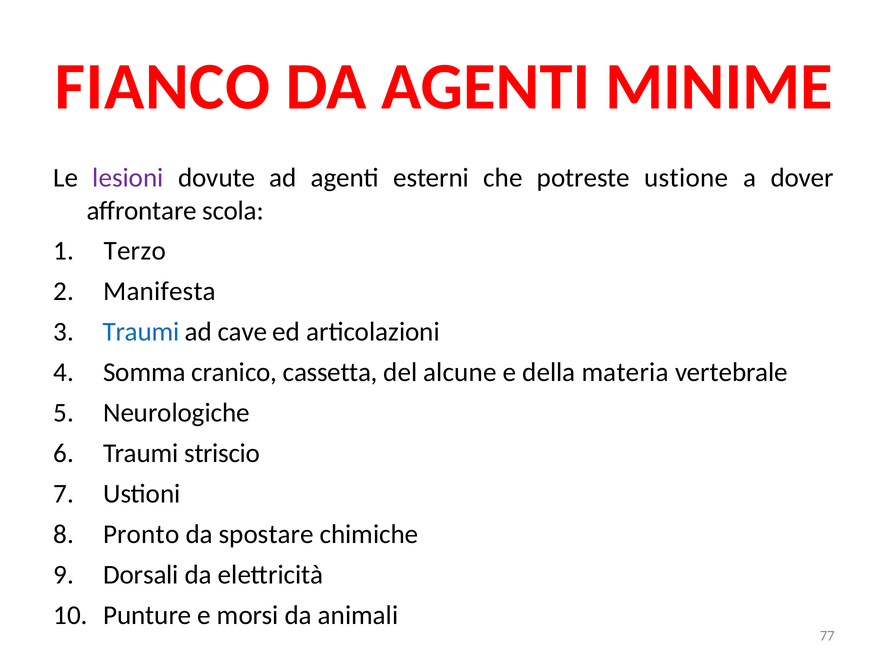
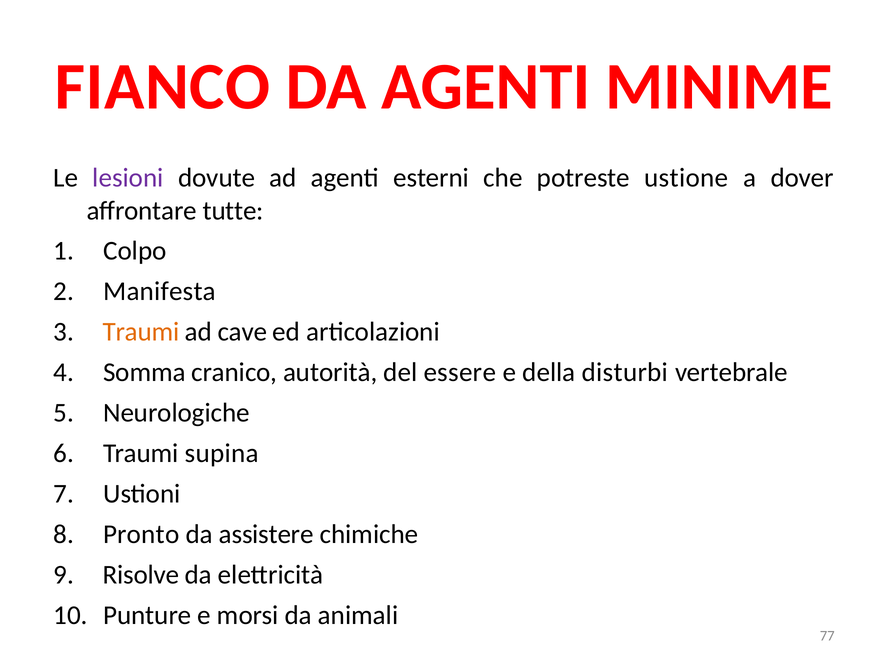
scola: scola -> tutte (233, 211)
Terzo: Terzo -> Colpo (135, 251)
Traumi colour: blue -> orange (141, 332)
cassetta: cassetta -> autorità (330, 372)
alcune: alcune -> essere (460, 372)
materia: materia -> disturbi (625, 372)
striscio: striscio -> supina (222, 453)
spostare: spostare -> assistere (266, 534)
Dorsali: Dorsali -> Risolve (141, 575)
